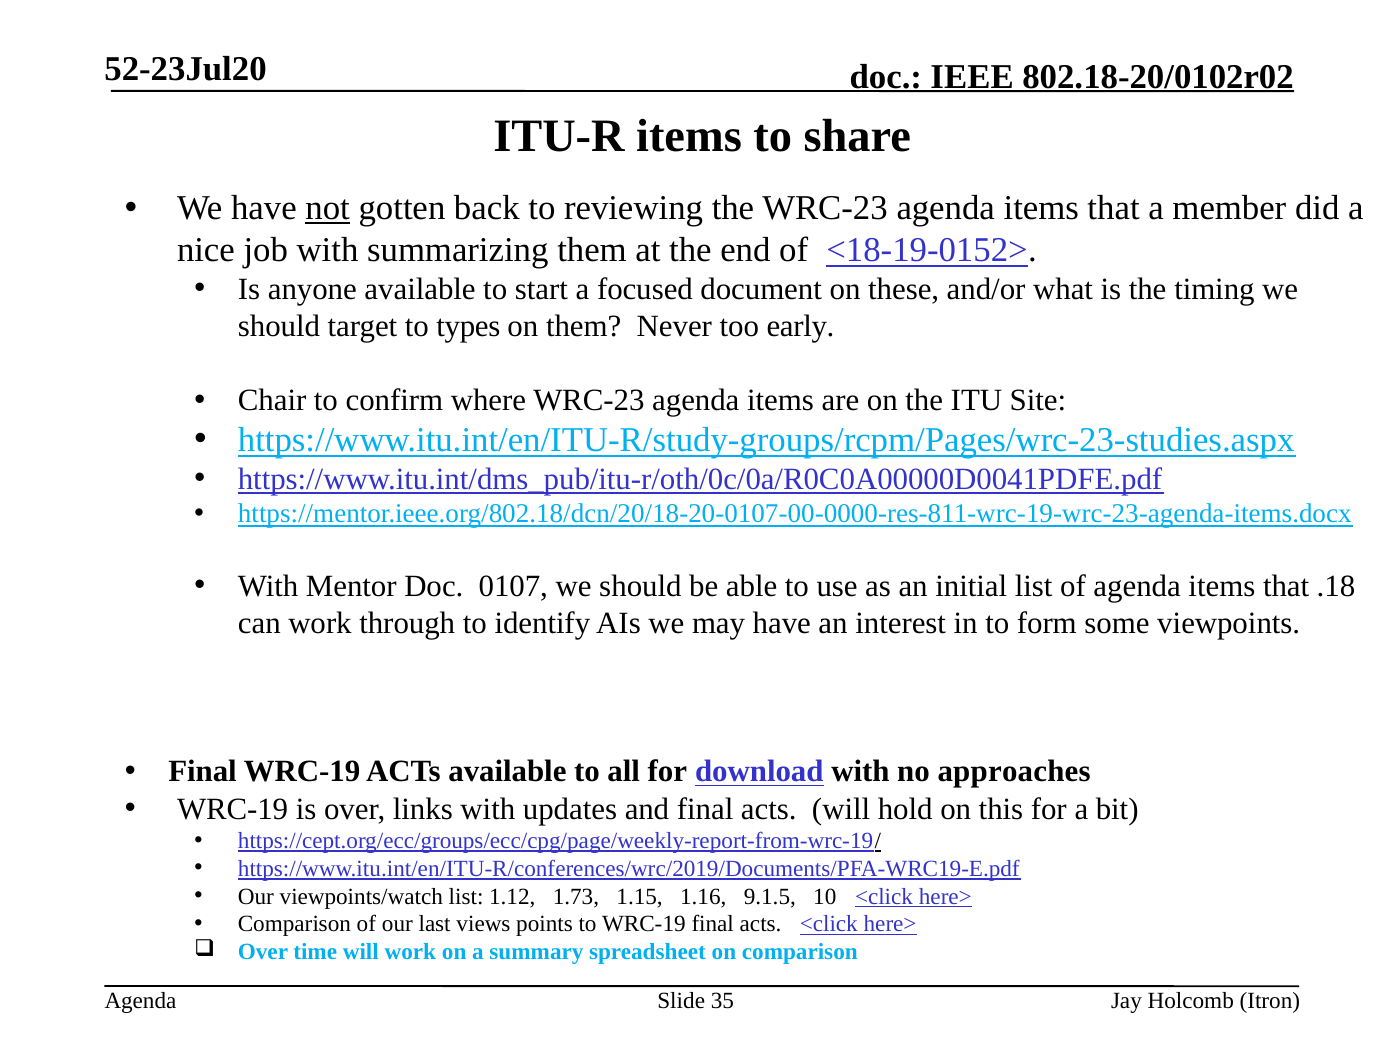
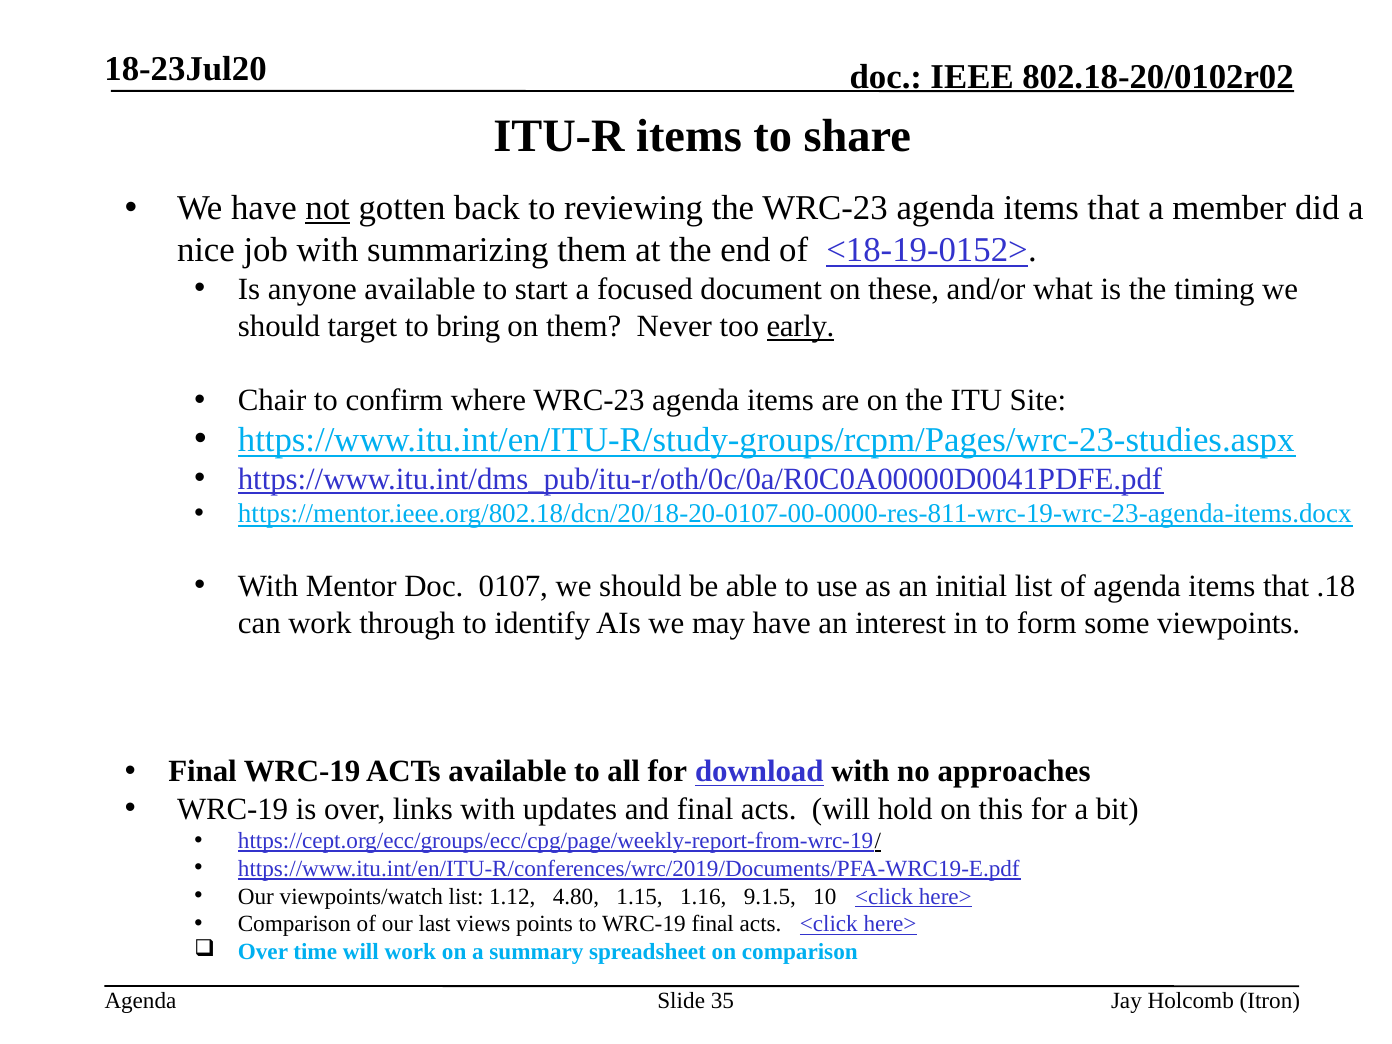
52-23Jul20: 52-23Jul20 -> 18-23Jul20 (186, 69)
types: types -> bring (468, 326)
early underline: none -> present (800, 326)
1.73: 1.73 -> 4.80 (576, 896)
